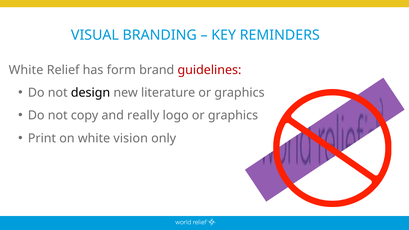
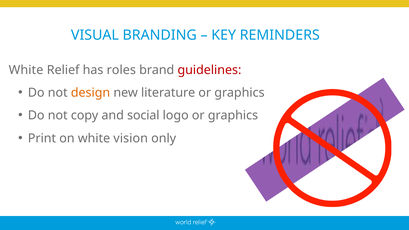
form: form -> roles (121, 70)
design colour: black -> orange (91, 93)
really: really -> social (143, 116)
